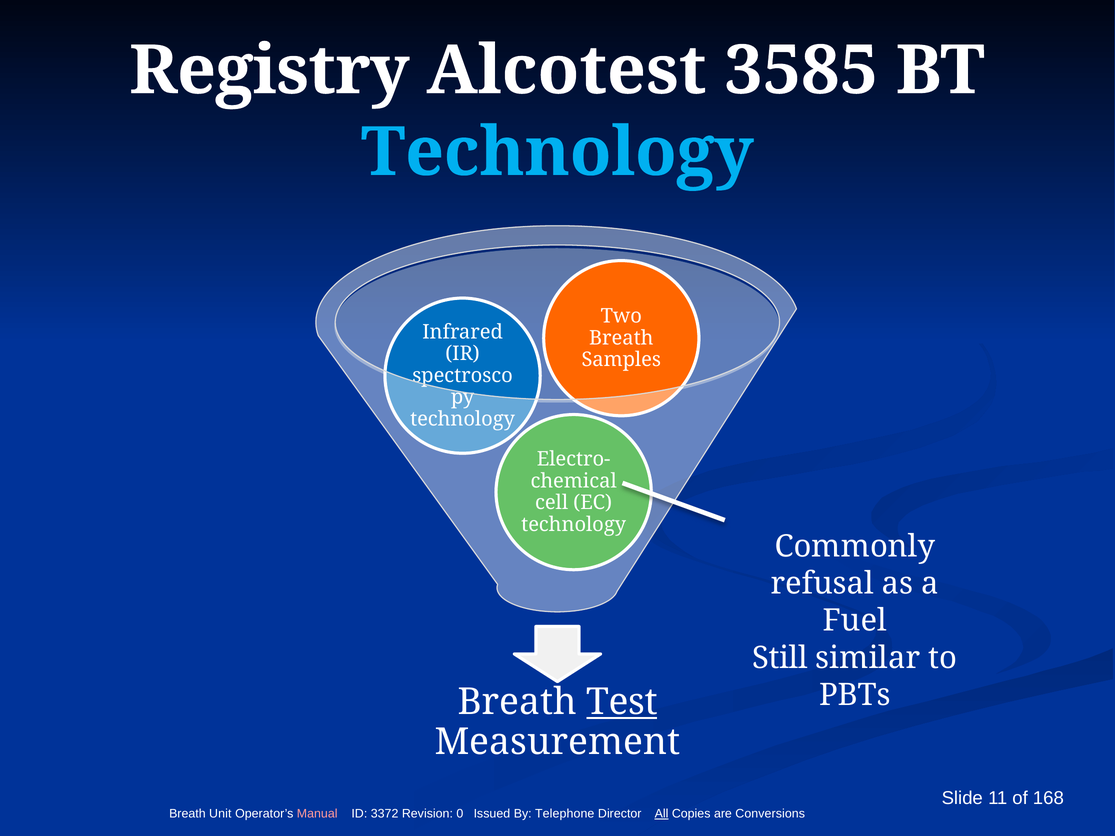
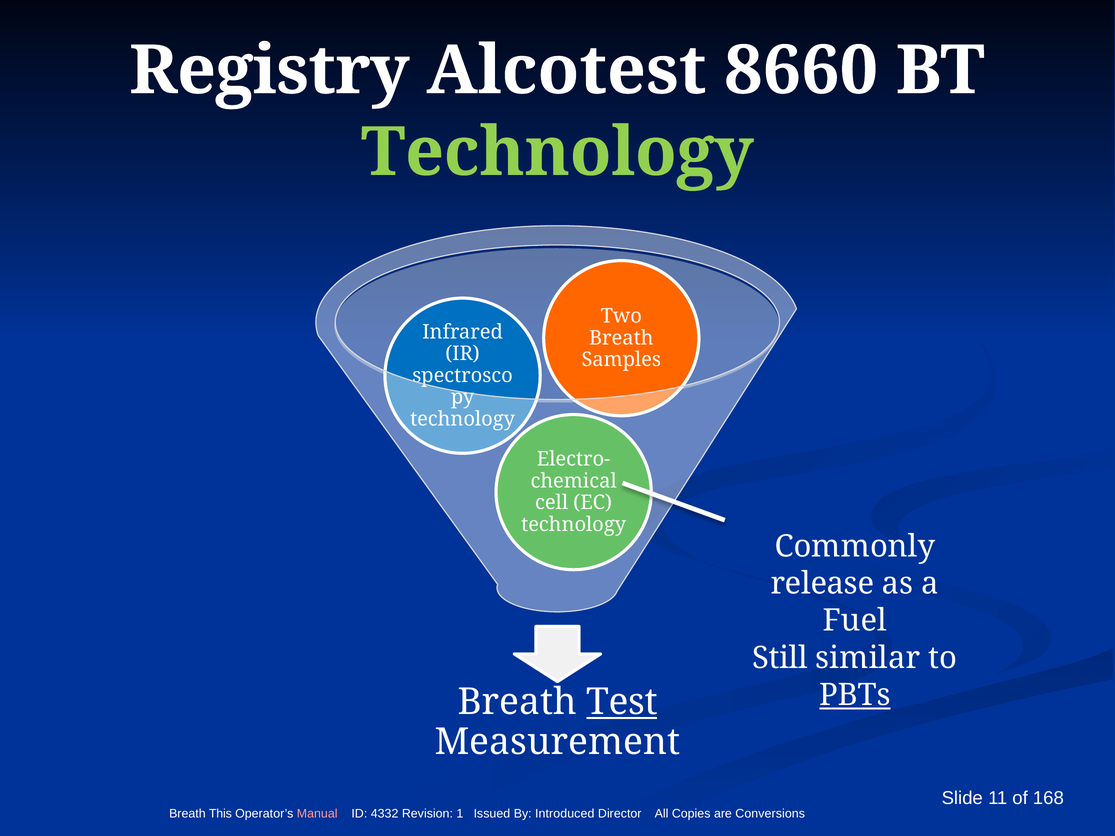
3585: 3585 -> 8660 (801, 71)
Technology colour: light blue -> light green (557, 152)
refusal: refusal -> release (822, 584)
PBTs underline: none -> present (855, 695)
Unit: Unit -> This (220, 814)
3372: 3372 -> 4332 (385, 814)
0: 0 -> 1 (460, 814)
Telephone: Telephone -> Introduced (565, 814)
All underline: present -> none (662, 814)
